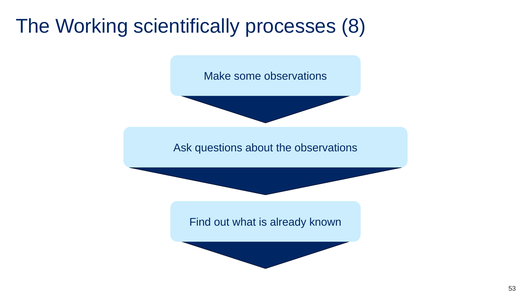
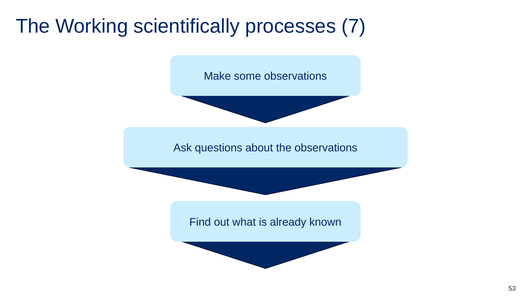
8: 8 -> 7 (354, 26)
